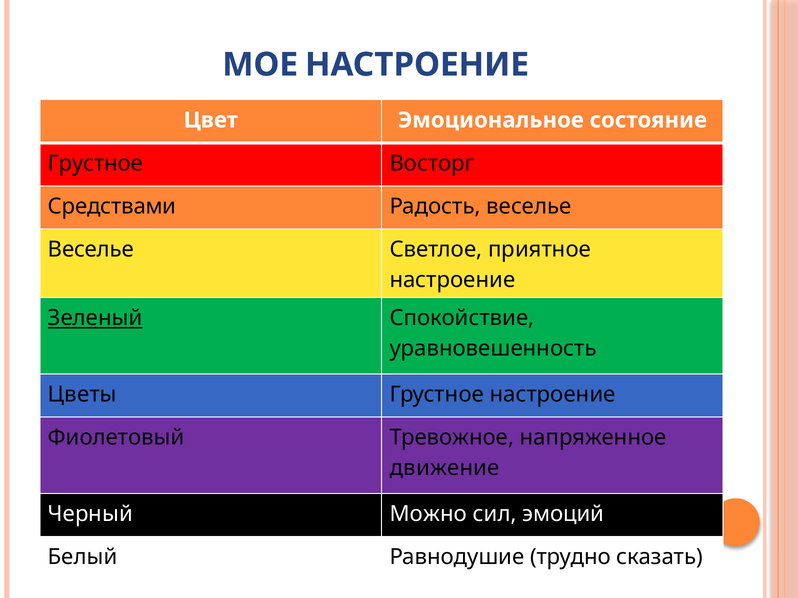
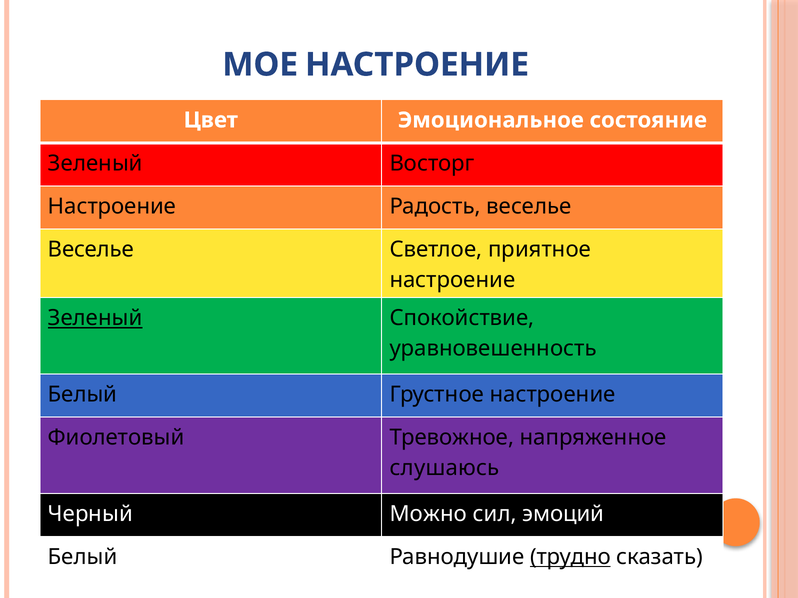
Грустное: Грустное -> Зеленый (95, 163)
Средствами: Средствами -> Настроение (112, 207)
Цветы: Цветы -> Белый (82, 395)
движение: движение -> слушаюсь (445, 468)
трудно underline: none -> present (570, 557)
